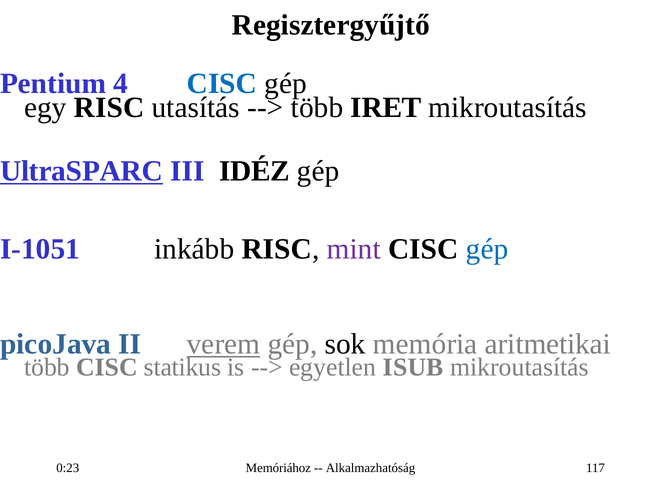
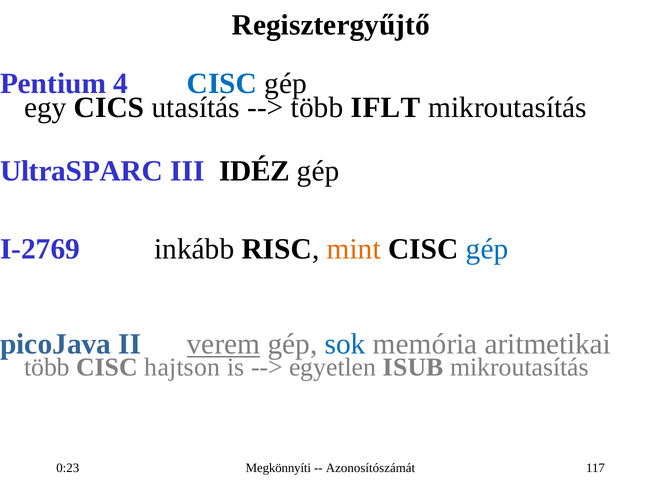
egy RISC: RISC -> CICS (109, 108)
IRET: IRET -> IFLT (386, 108)
UltraSPARC underline: present -> none (82, 171)
I-1051: I-1051 -> I-2769 (40, 249)
mint colour: purple -> orange (354, 249)
sok colour: black -> blue (345, 344)
statikus: statikus -> hajtson (182, 368)
Memóriához: Memóriához -> Megkönnyíti (278, 469)
Alkalmazhatóság: Alkalmazhatóság -> Azonosítószámát (370, 469)
